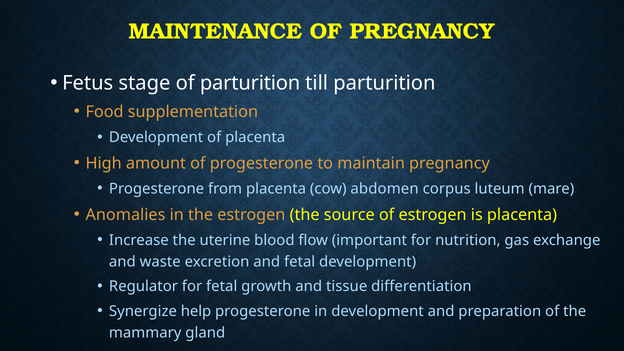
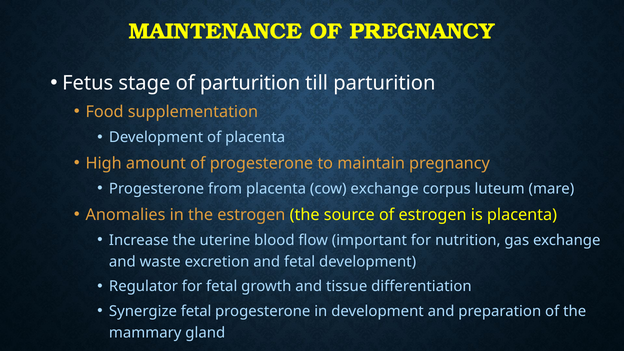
cow abdomen: abdomen -> exchange (385, 189)
Synergize help: help -> fetal (196, 311)
